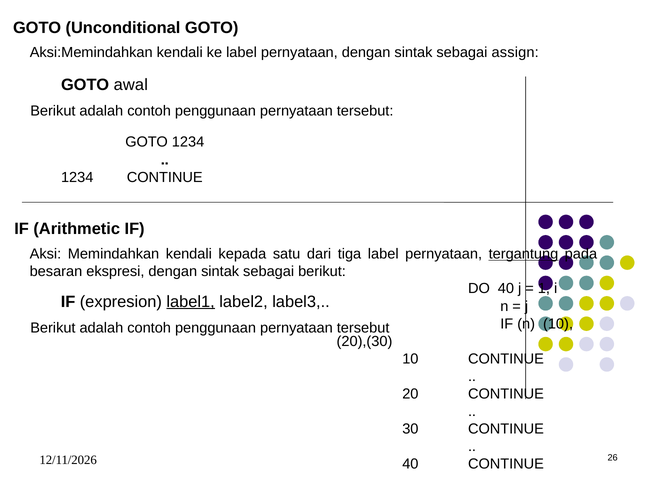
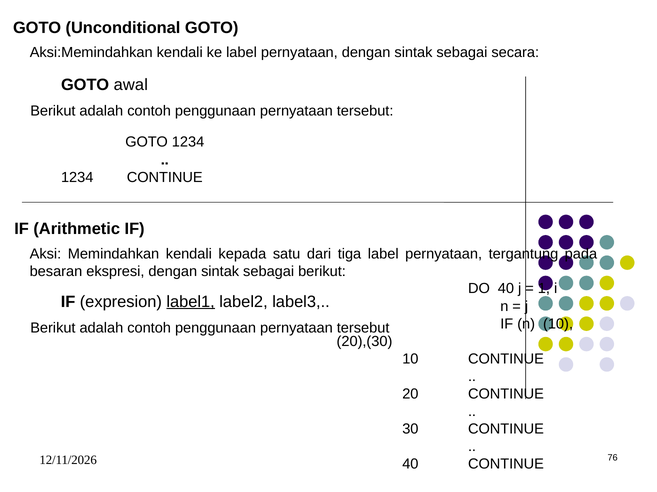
assign: assign -> secara (515, 53)
tergantung underline: present -> none (523, 254)
26: 26 -> 76 (613, 458)
